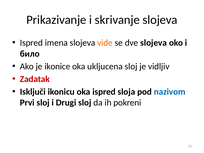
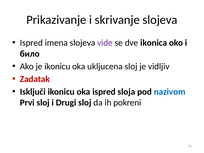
vide colour: orange -> purple (105, 43)
dve slojeva: slojeva -> ikonica (154, 43)
je ikonice: ikonice -> ikonicu (57, 66)
